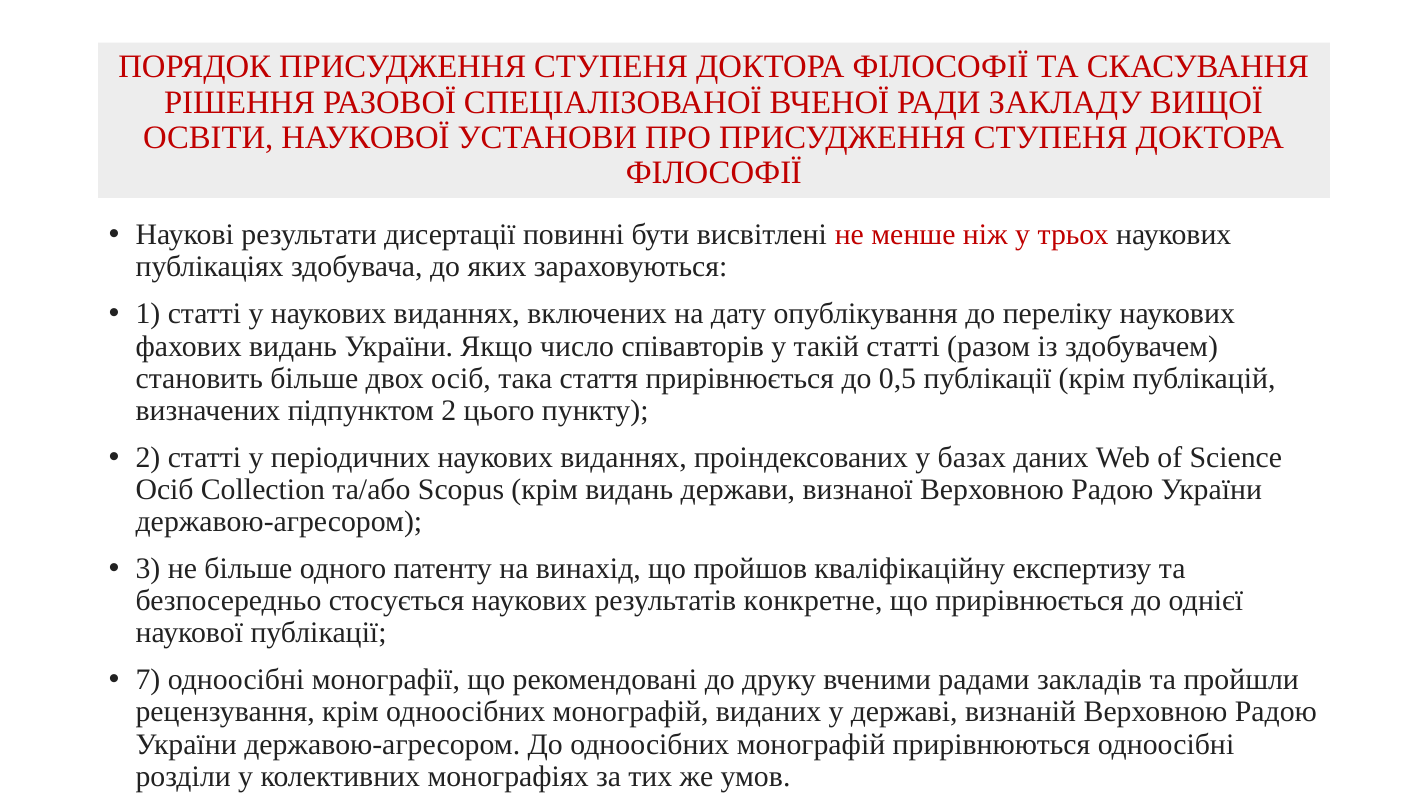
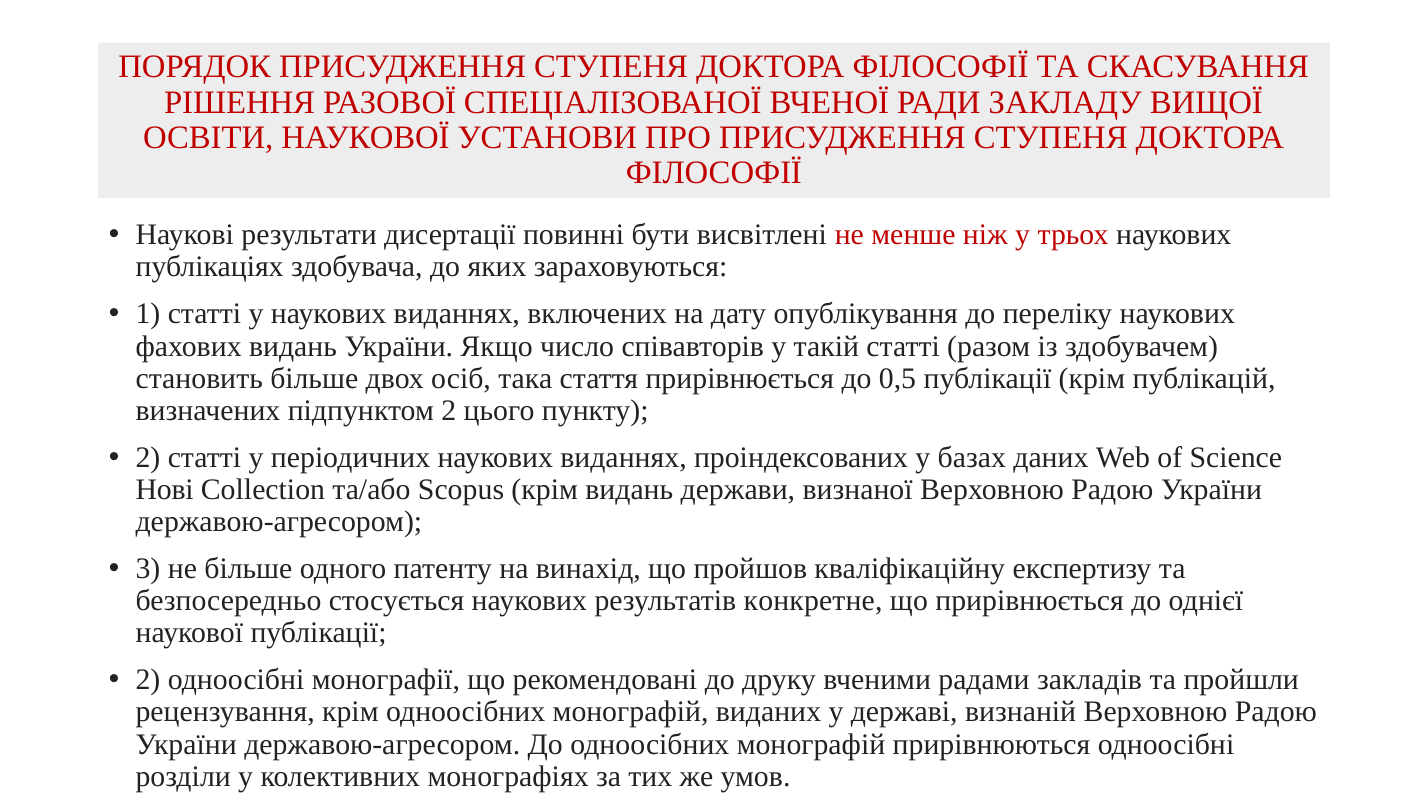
Осіб: Осіб -> Нові (165, 490)
7: 7 -> 2 (148, 680)
